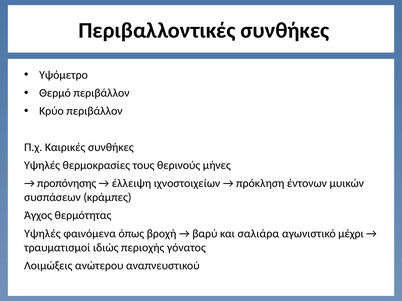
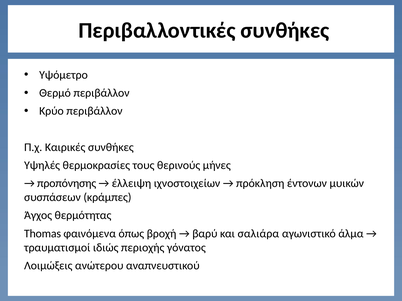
Υψηλές: Υψηλές -> Thomas (43, 234)
μέχρι: μέχρι -> άλμα (351, 234)
